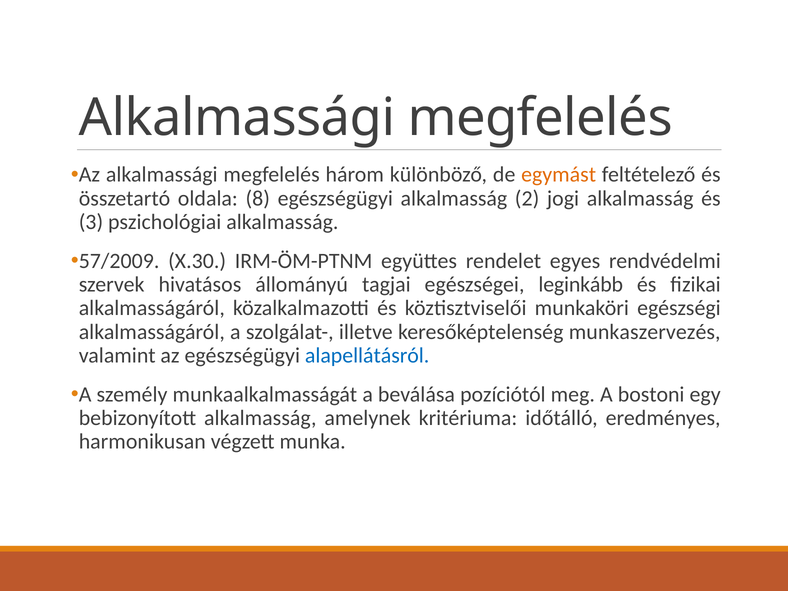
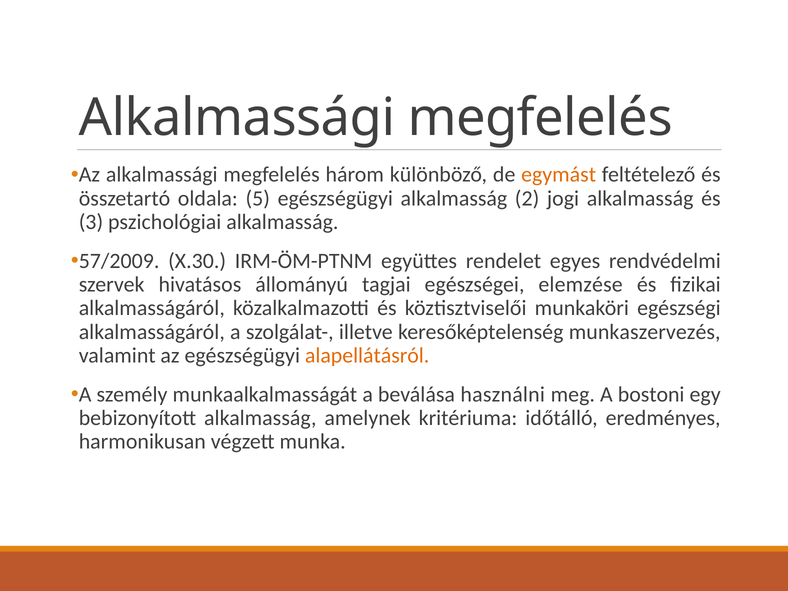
8: 8 -> 5 (258, 198)
leginkább: leginkább -> elemzése (581, 285)
alapellátásról colour: blue -> orange (367, 356)
pozíciótól: pozíciótól -> használni (503, 394)
